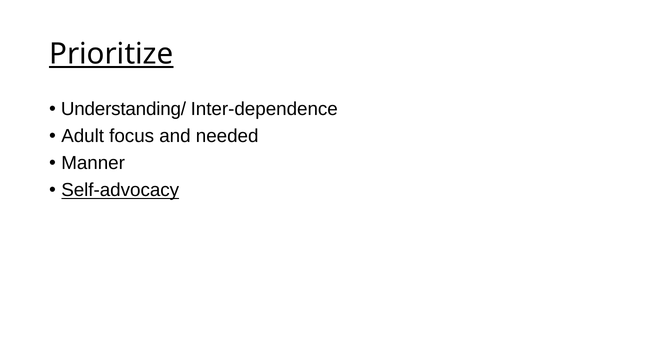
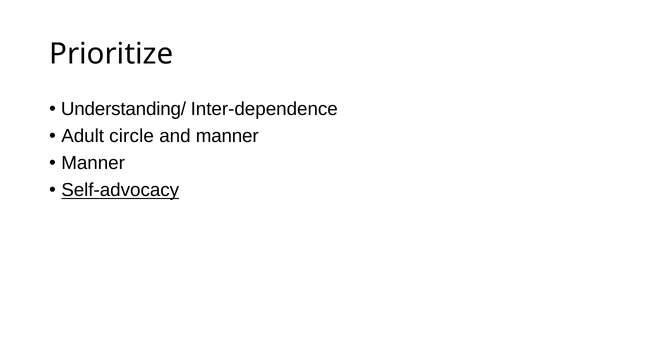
Prioritize underline: present -> none (111, 54)
focus: focus -> circle (132, 136)
and needed: needed -> manner (227, 136)
